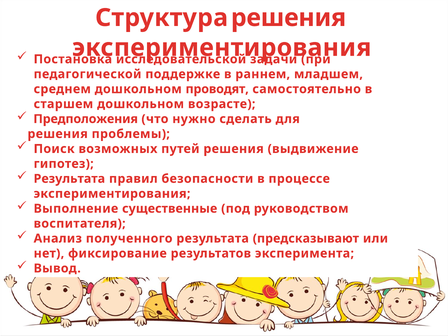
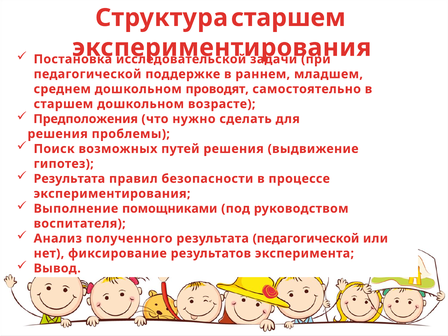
Структура решения: решения -> старшем (288, 18)
существенные: существенные -> помощниками (170, 209)
результата предсказывают: предсказывают -> педагогической (306, 238)
